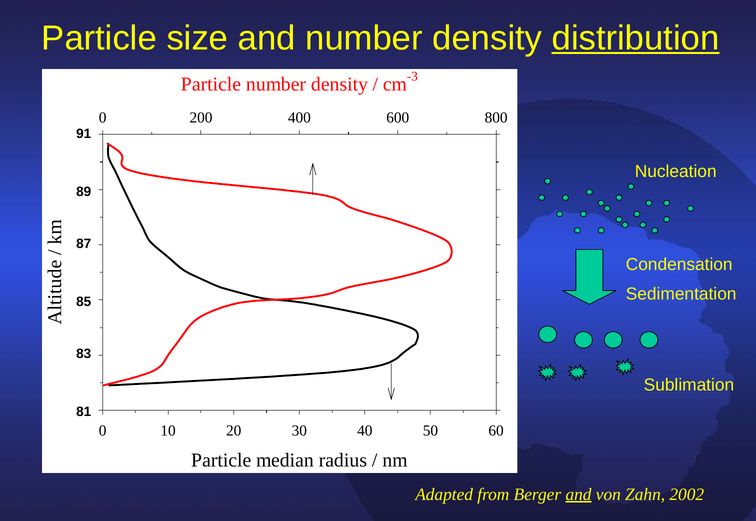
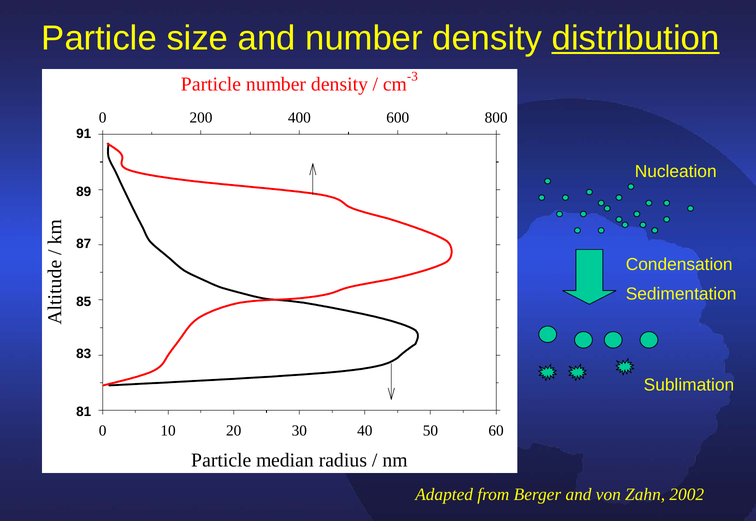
and underline: present -> none (579, 494)
